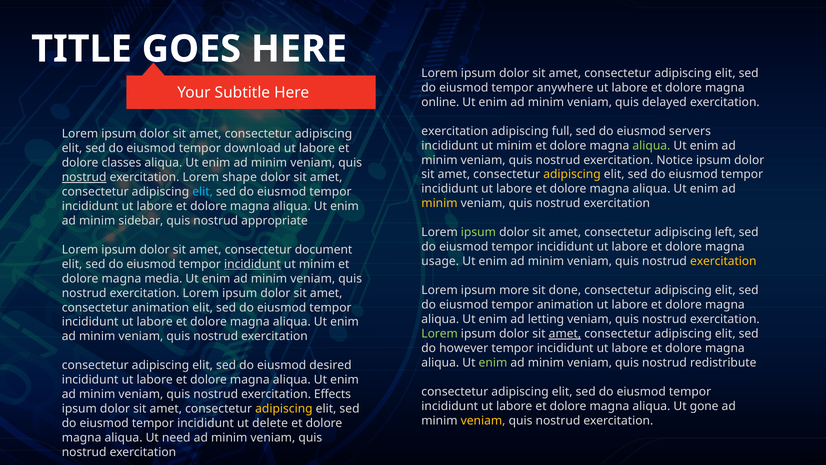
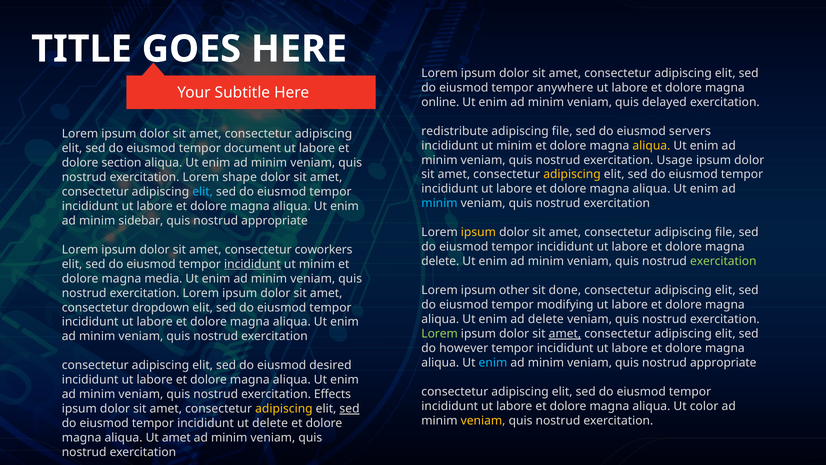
exercitation: exercitation -> redistribute (455, 131)
full: full -> file (562, 131)
aliqua colour: light green -> yellow (651, 145)
download: download -> document (253, 148)
Notice: Notice -> Usage (675, 160)
classes: classes -> section (121, 163)
nostrud underline: present -> none (84, 177)
minim colour: yellow -> light blue (439, 203)
ipsum colour: light green -> yellow (478, 232)
consectetur adipiscing left: left -> file (725, 232)
document: document -> coworkers (324, 249)
usage: usage -> delete (440, 261)
exercitation colour: yellow -> light green (723, 261)
more: more -> other (514, 290)
tempor animation: animation -> modifying (565, 305)
consectetur animation: animation -> dropdown (161, 307)
ad letting: letting -> delete (546, 319)
enim colour: light green -> light blue (493, 362)
veniam quis nostrud redistribute: redistribute -> appropriate (723, 362)
gone: gone -> color (704, 406)
sed underline: none -> present (350, 409)
Ut need: need -> amet (176, 437)
